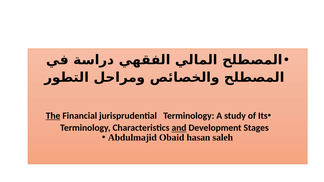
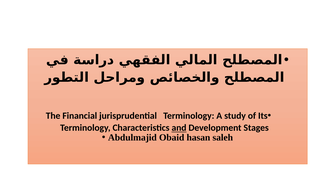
The underline: present -> none (53, 116)
